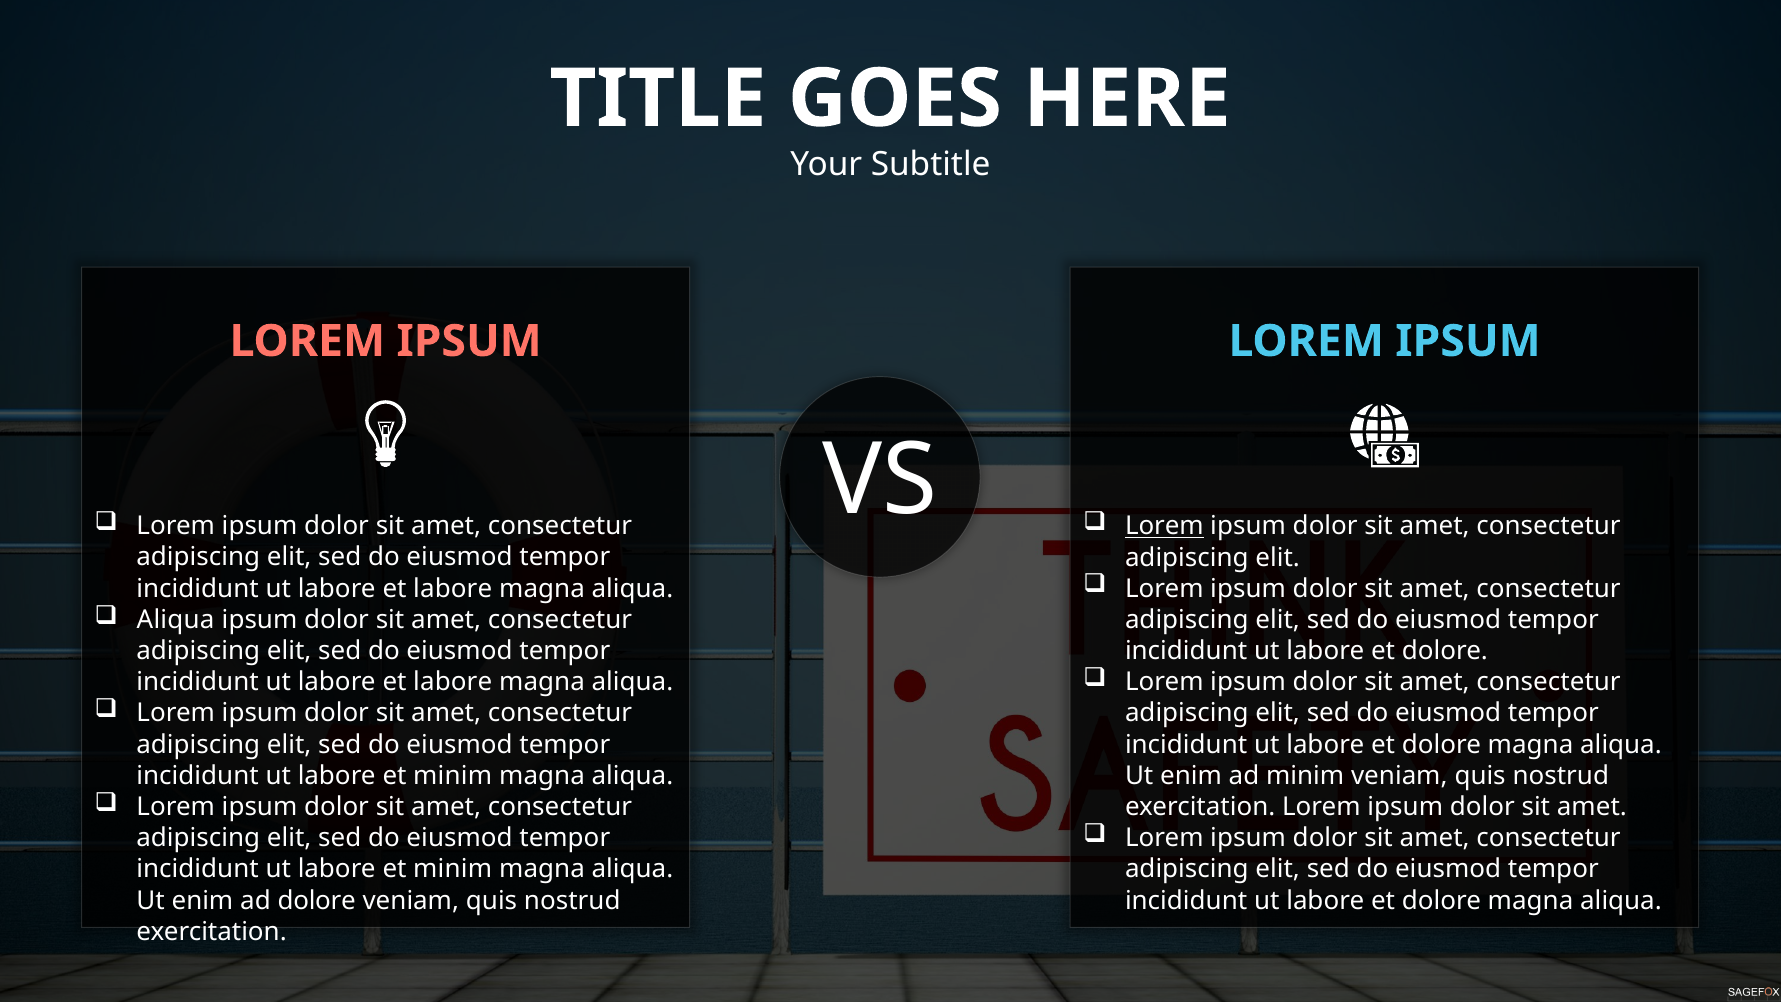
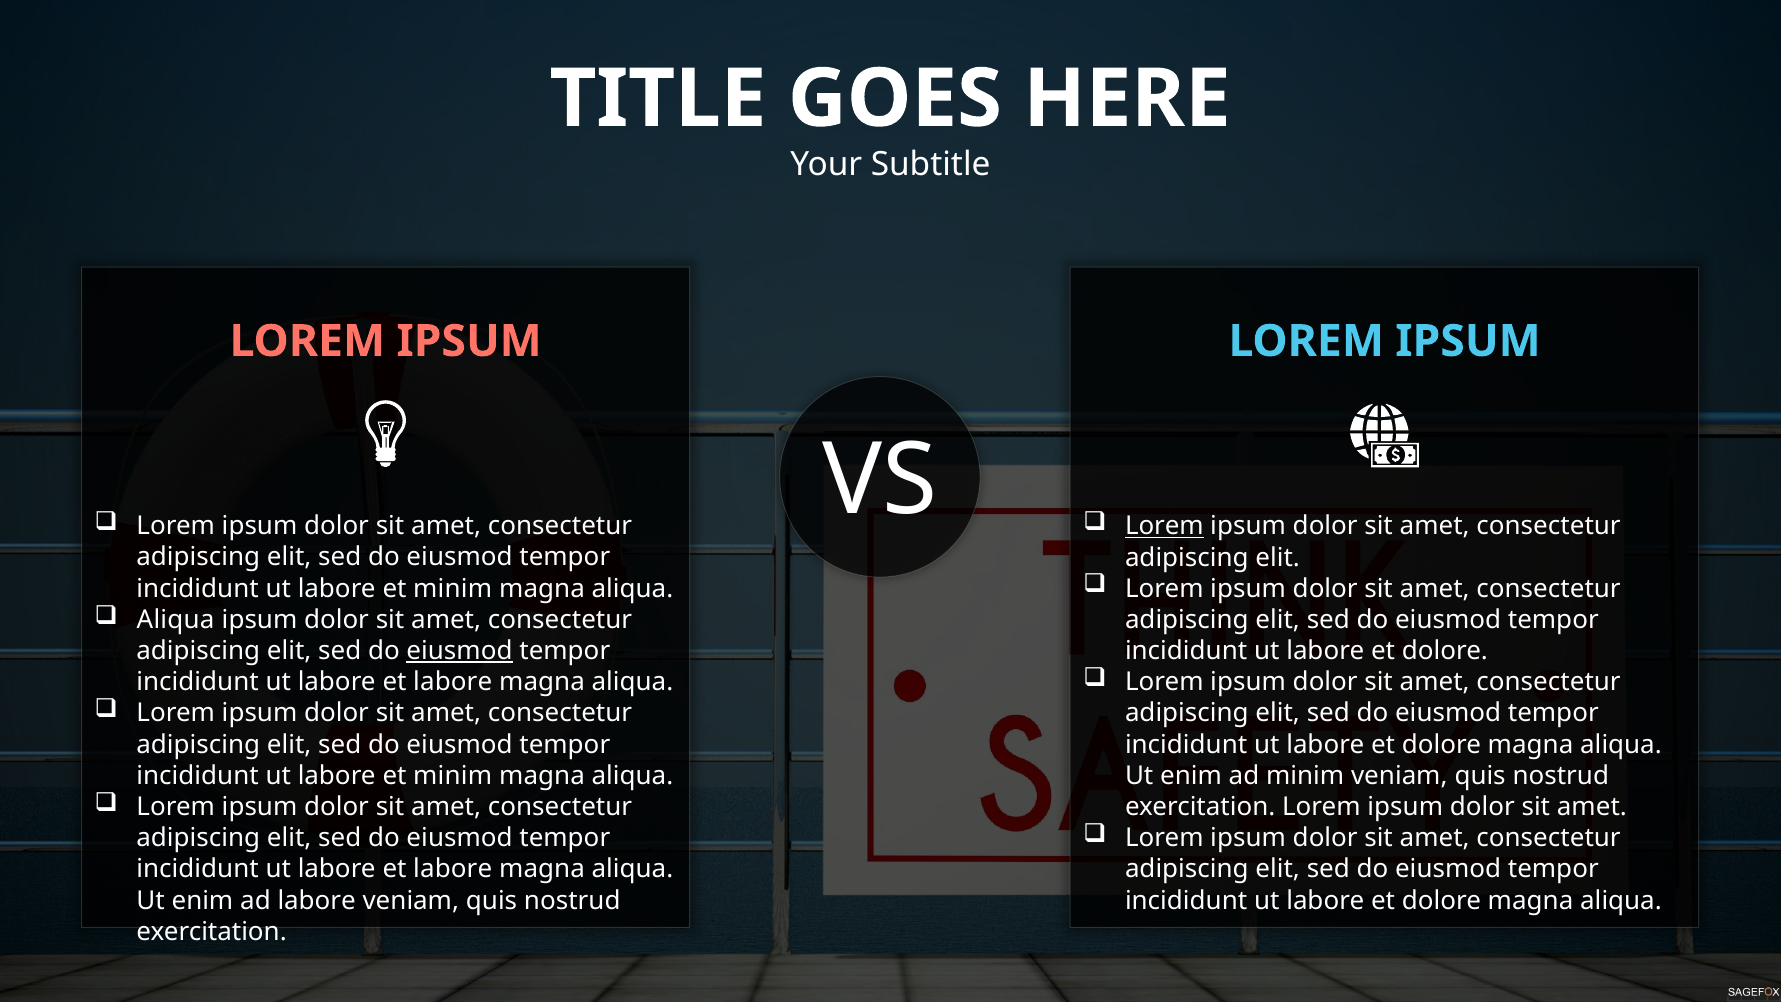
labore: labore -> minim (453, 588)
eiusmod underline: none -> present (459, 651)
minim: minim -> labore (453, 869)
ad dolore: dolore -> labore (317, 900)
